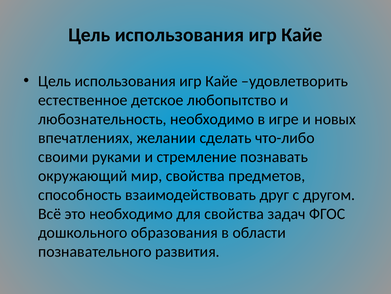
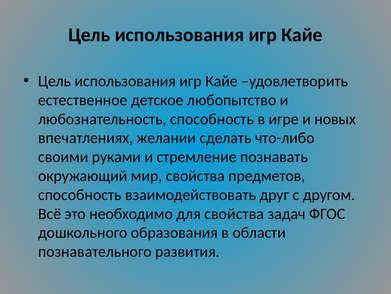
любознательность необходимо: необходимо -> способность (212, 119)
